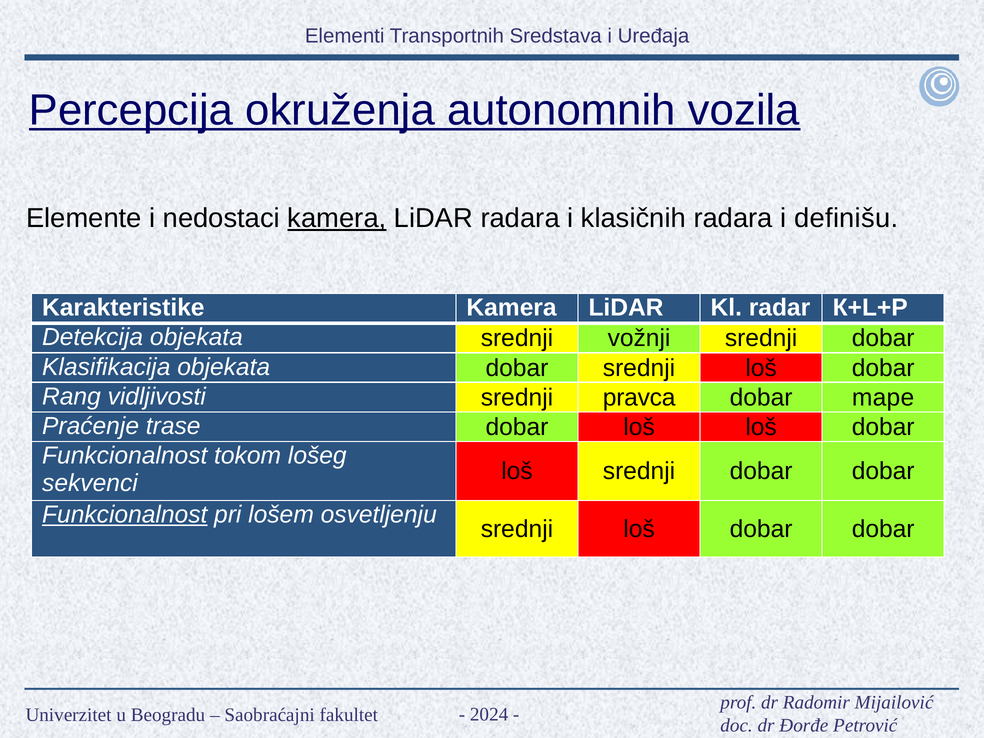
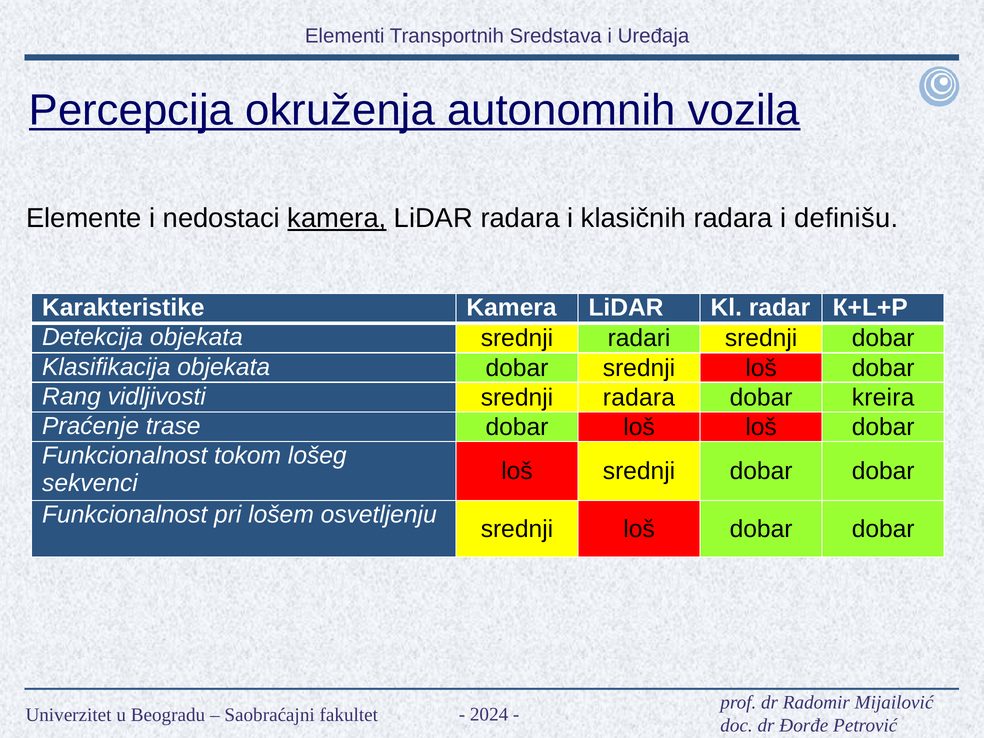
vožnji: vožnji -> radari (639, 338)
srednji pravca: pravca -> radara (639, 397)
mape: mape -> kreira (883, 397)
Funkcionalnost underline: present -> none (125, 515)
